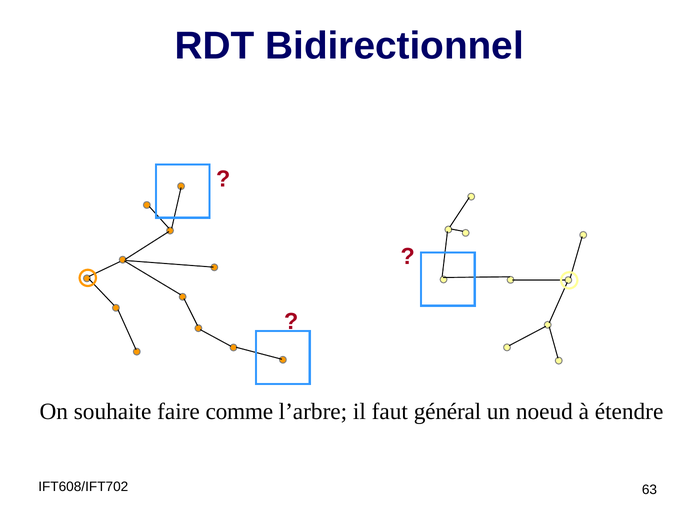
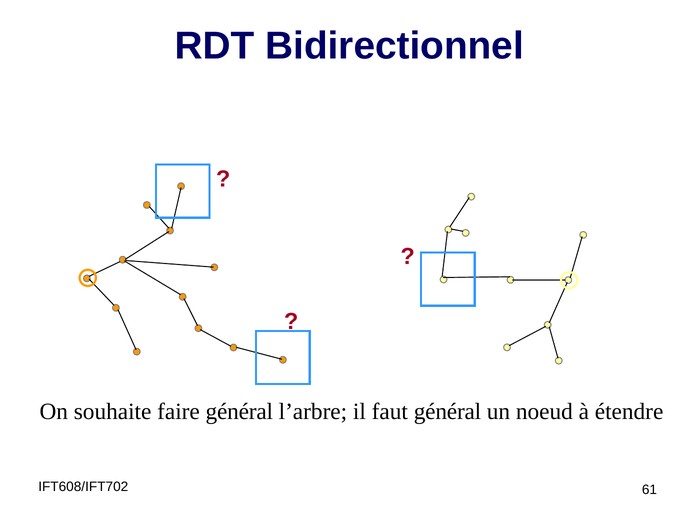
faire comme: comme -> général (239, 412)
63: 63 -> 61 (649, 490)
